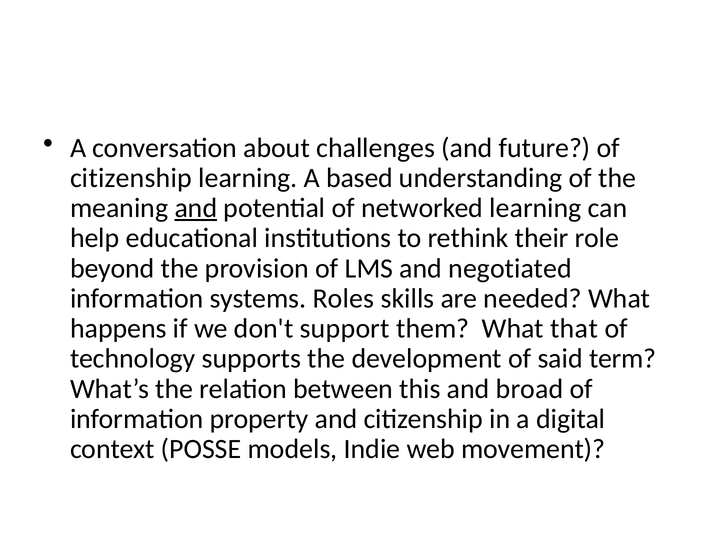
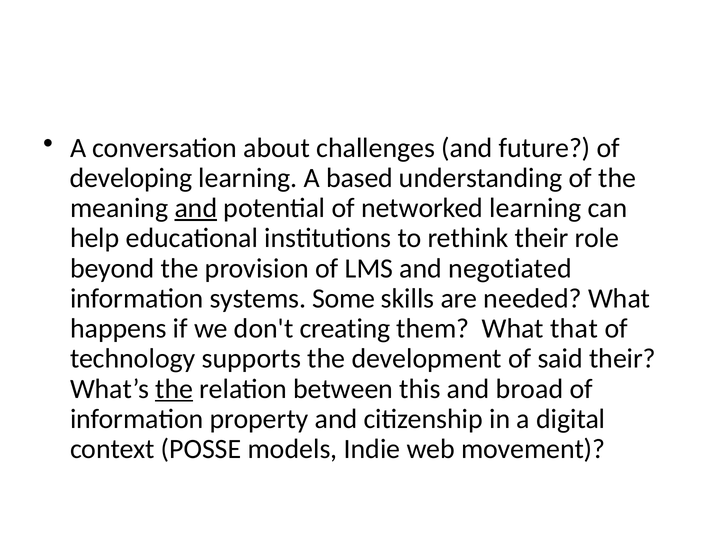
citizenship: citizenship -> developing (131, 178)
Roles: Roles -> Some (344, 299)
support: support -> creating (345, 329)
said term: term -> their (622, 359)
the underline: none -> present (174, 389)
